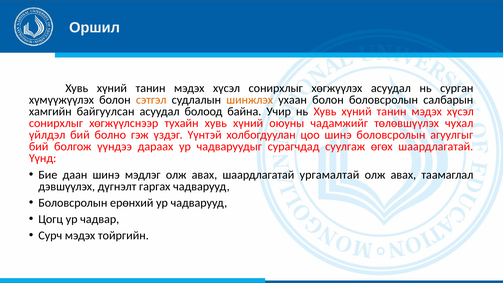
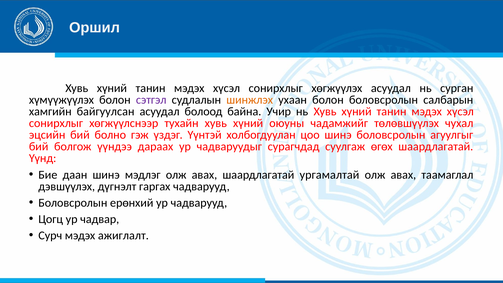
сэтгэл colour: orange -> purple (151, 100)
үйлдэл: үйлдэл -> эцсийн (47, 135)
тойргийн: тойргийн -> ажиглалт (123, 236)
